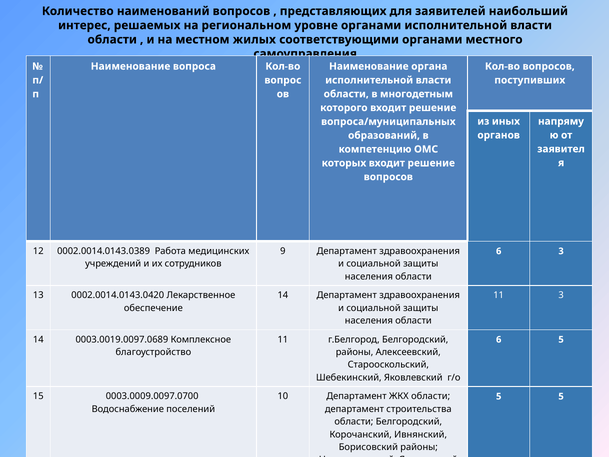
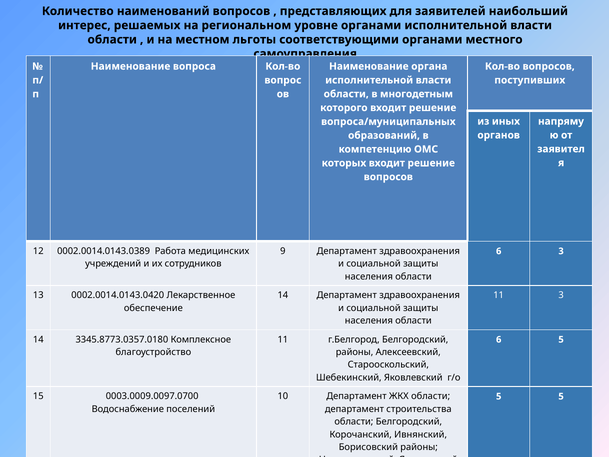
жилых: жилых -> льготы (254, 40)
0003.0019.0097.0689: 0003.0019.0097.0689 -> 3345.8773.0357.0180 (122, 339)
